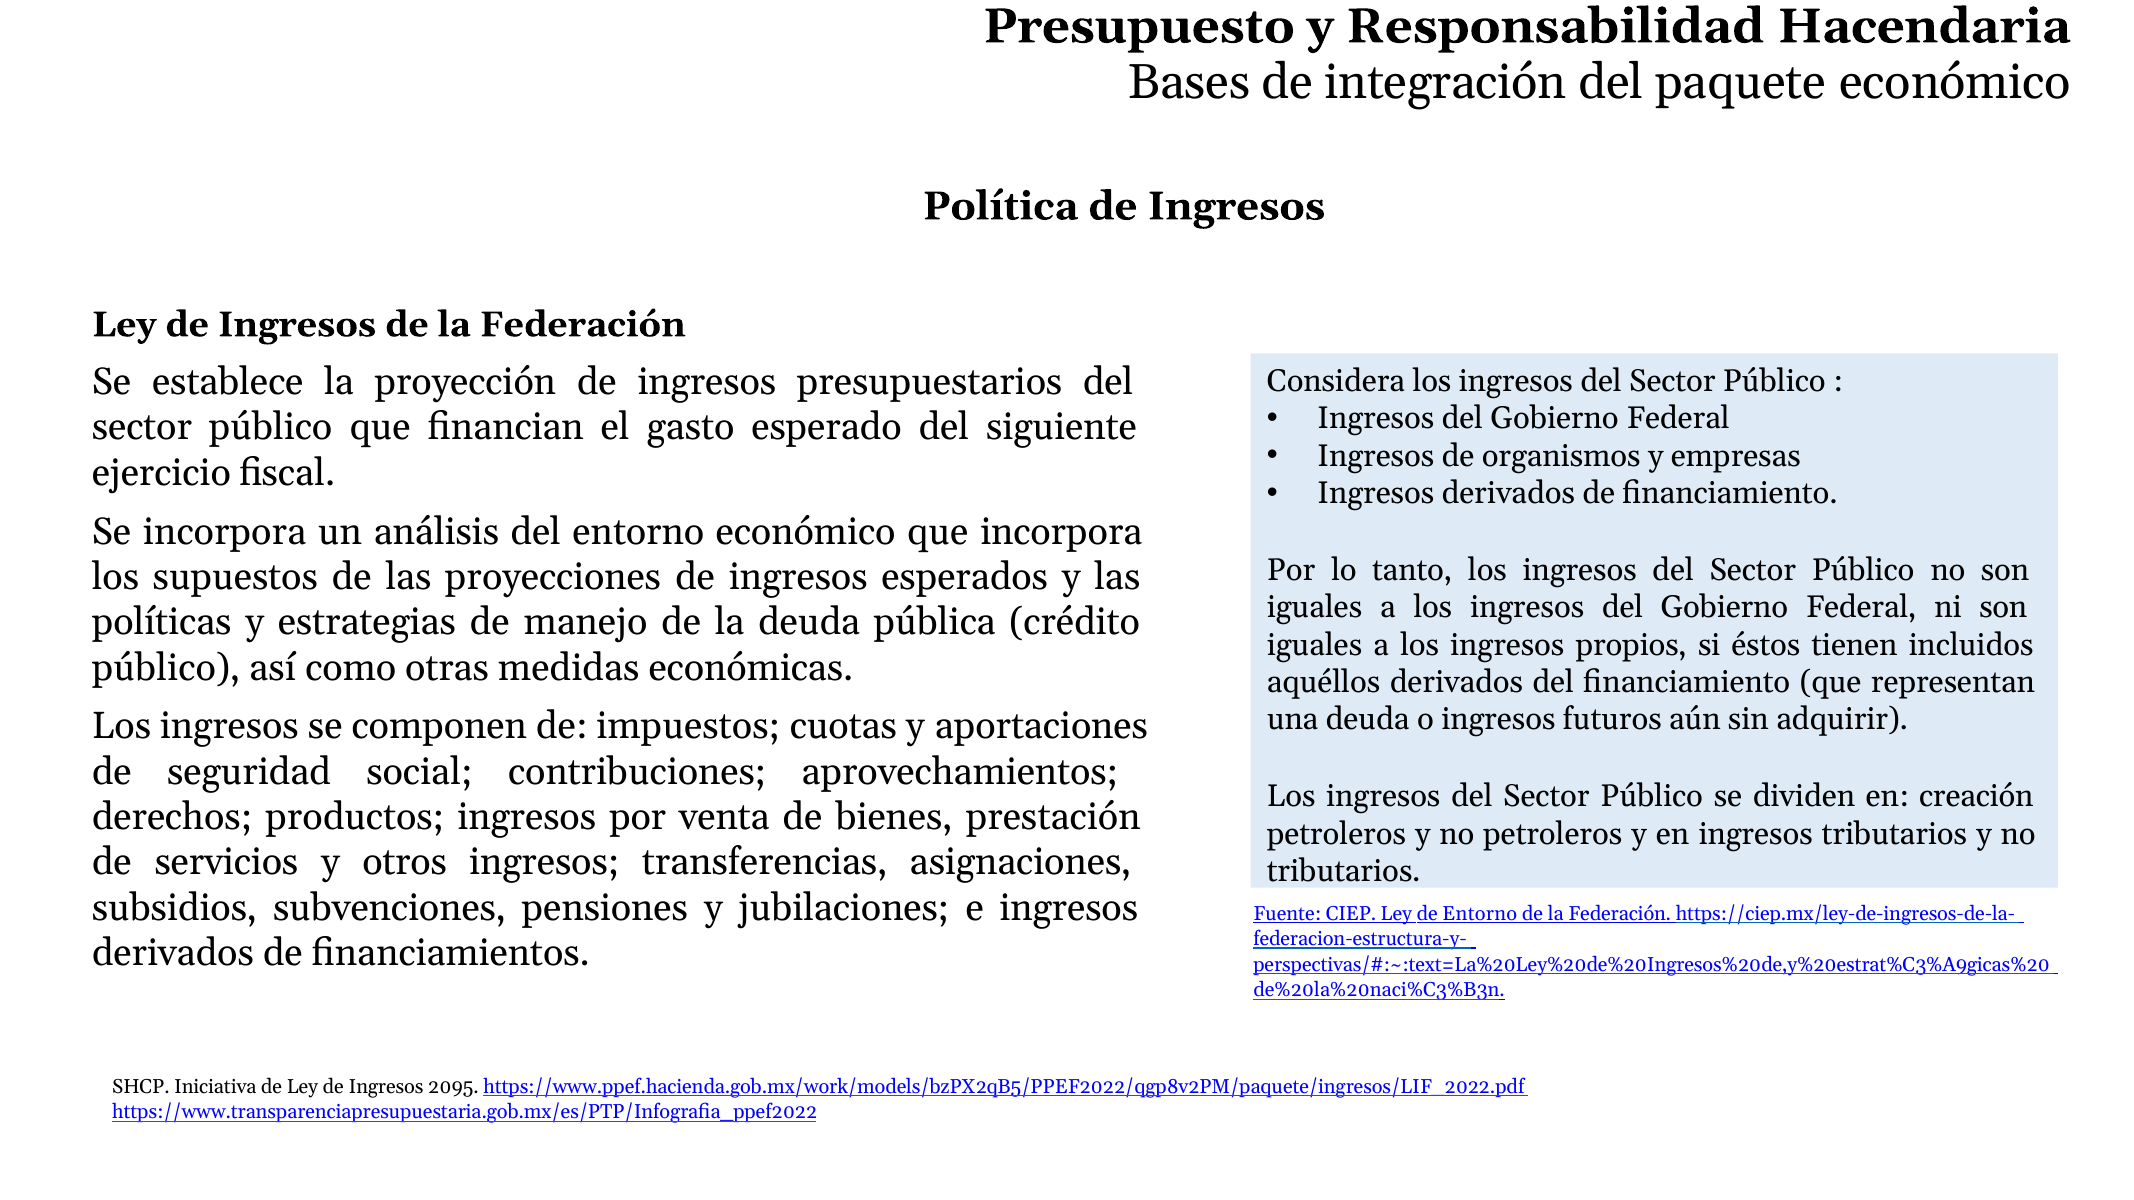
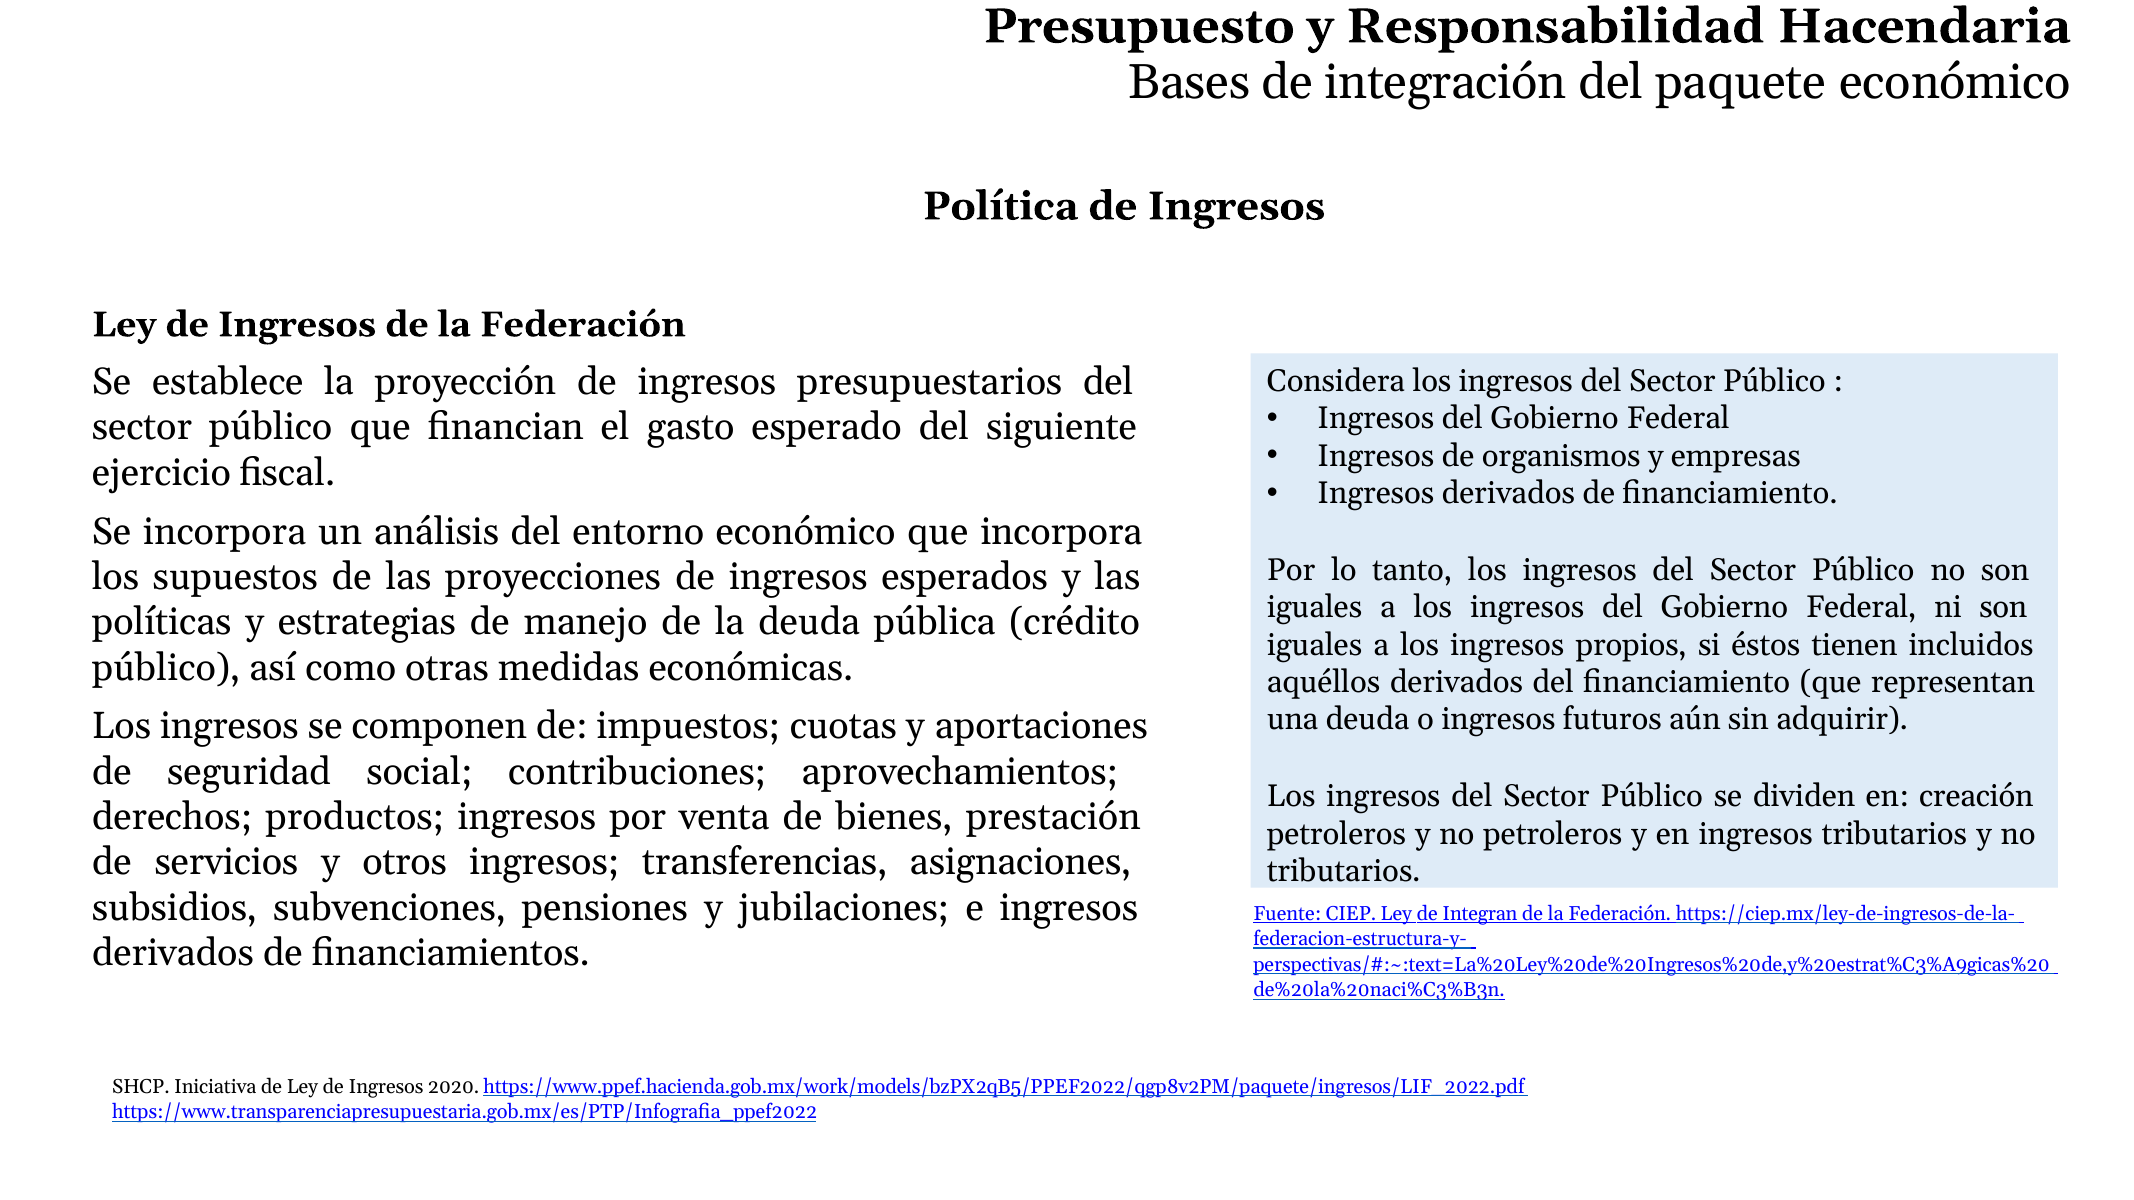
de Entorno: Entorno -> Integran (1480, 914)
2095: 2095 -> 2020 (454, 1087)
